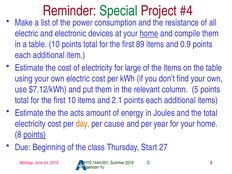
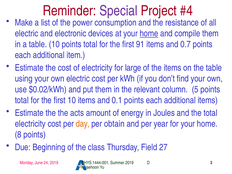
Special colour: green -> purple (118, 11)
89: 89 -> 91 (140, 44)
0.9: 0.9 -> 0.7 (186, 44)
$7.12/kWh: $7.12/kWh -> $0.02/kWh (48, 89)
2.1: 2.1 -> 0.1 (117, 100)
cause: cause -> obtain (114, 124)
points underline: present -> none (35, 135)
Start: Start -> Field (149, 147)
